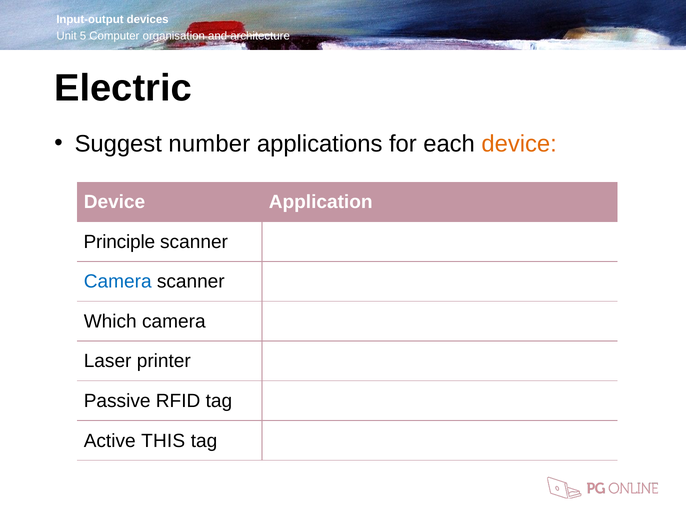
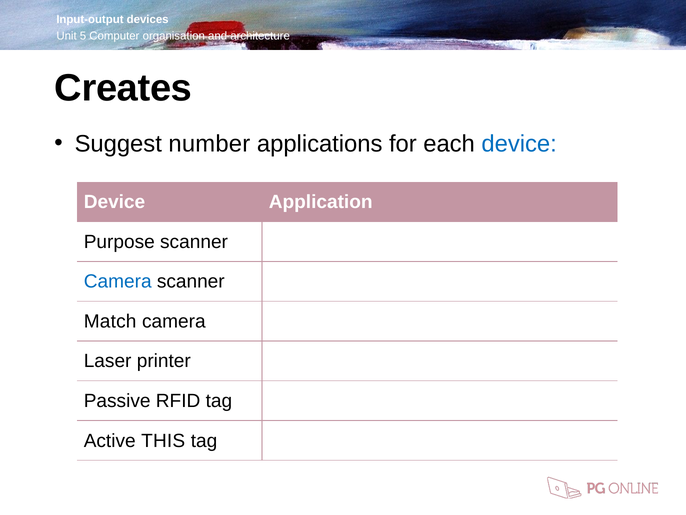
Electric: Electric -> Creates (123, 88)
device colour: orange -> blue (519, 144)
Principle: Principle -> Purpose (119, 242)
Which: Which -> Match (110, 321)
